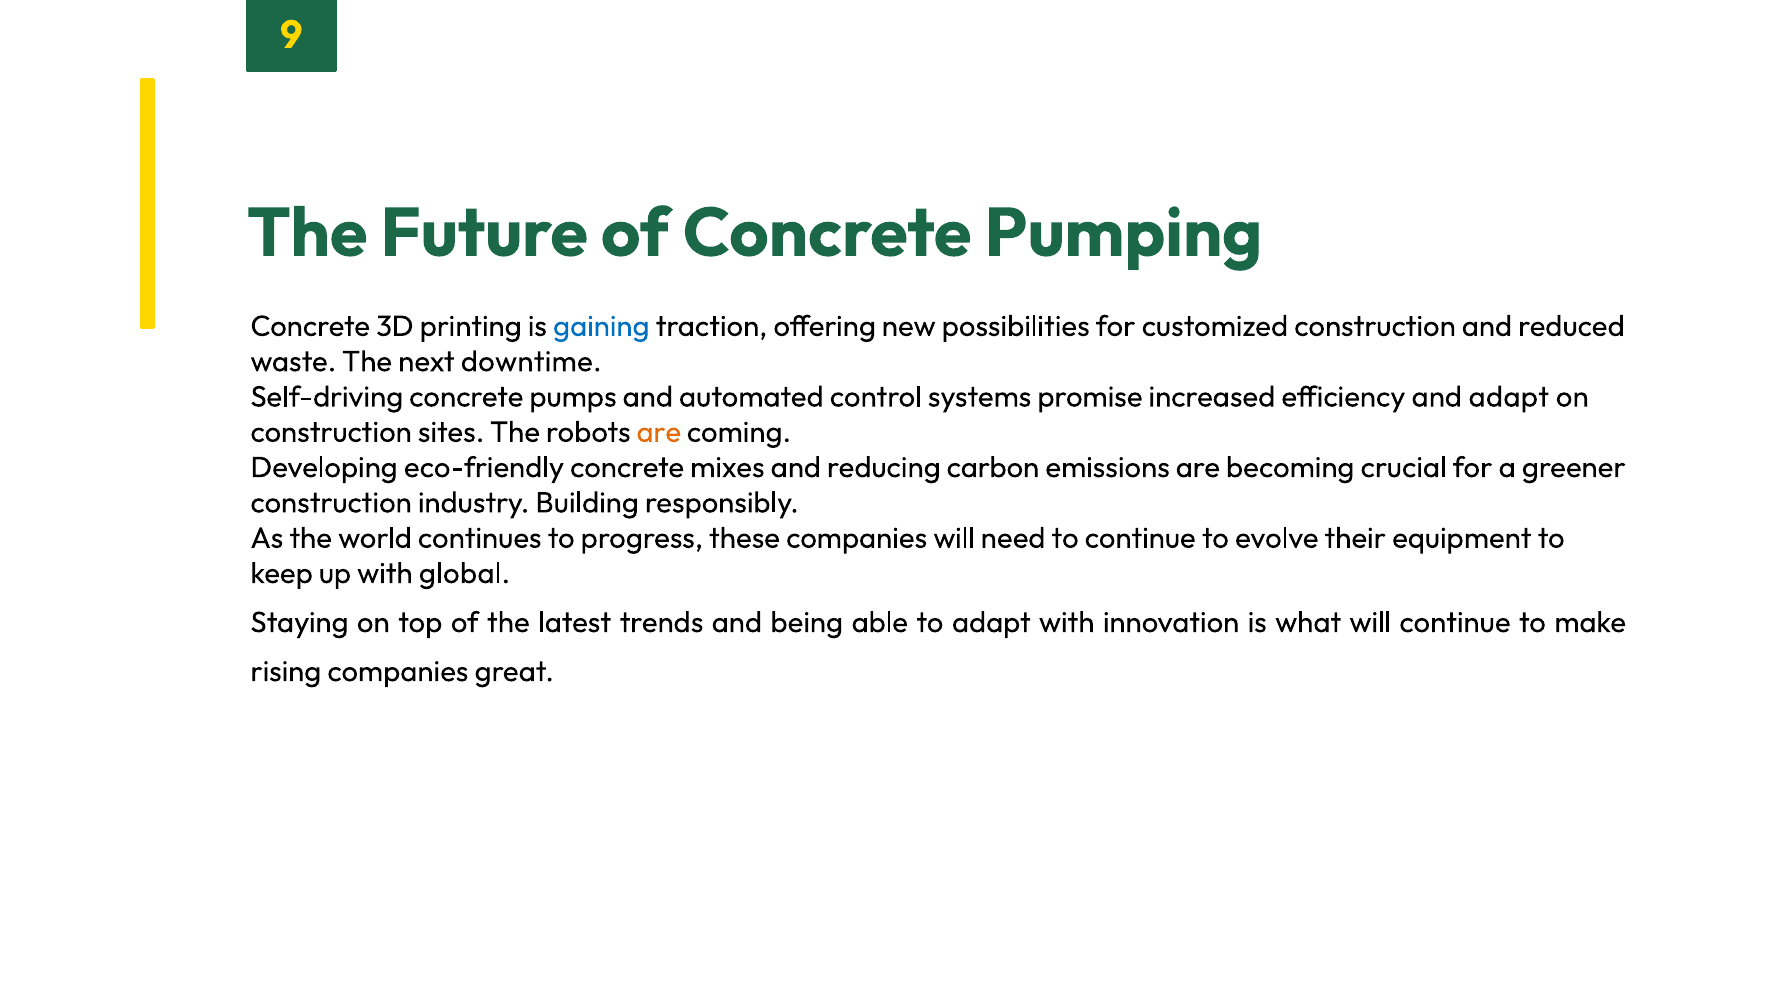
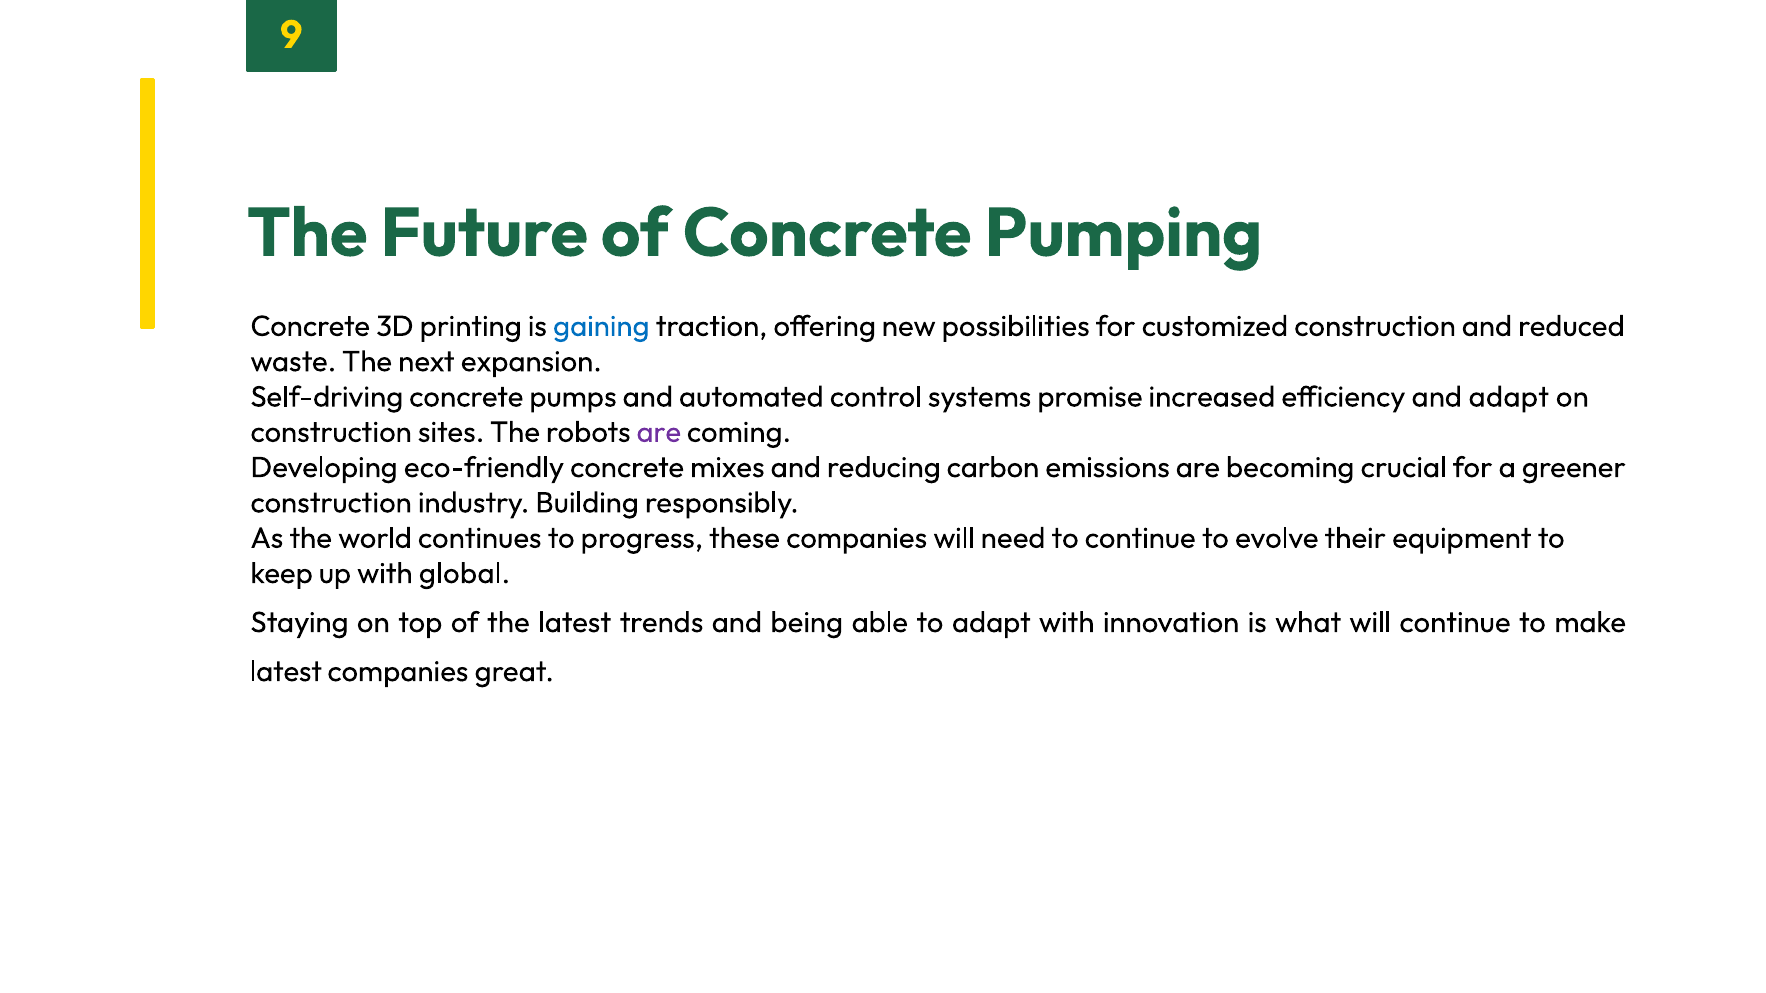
downtime: downtime -> expansion (531, 362)
are colour: orange -> purple (659, 432)
rising: rising -> latest (286, 672)
